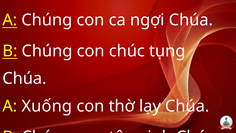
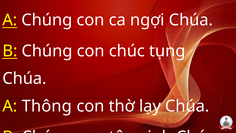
Xuống: Xuống -> Thông (47, 106)
